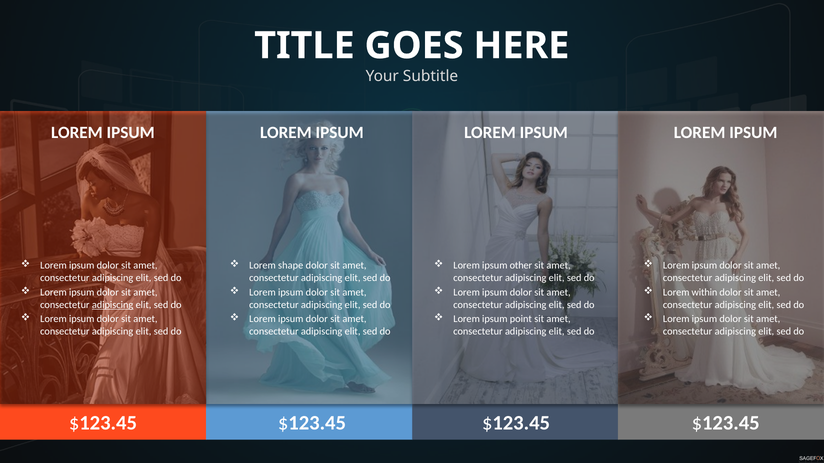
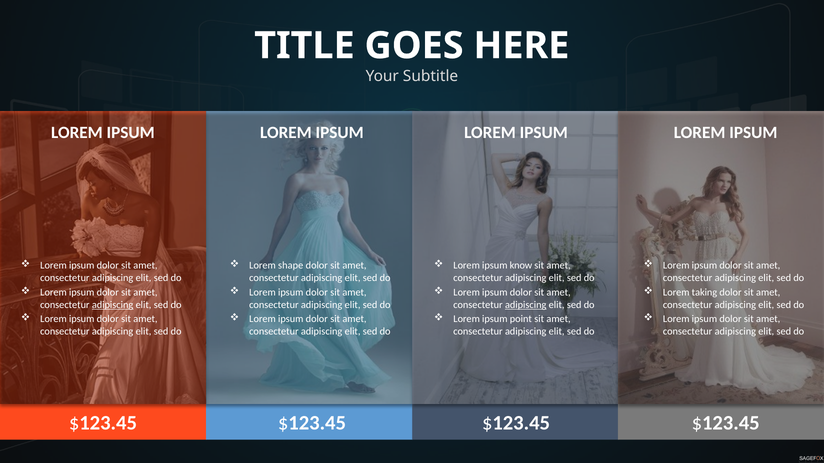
other: other -> know (521, 266)
within: within -> taking (704, 293)
adipiscing underline: none -> present (526, 305)
